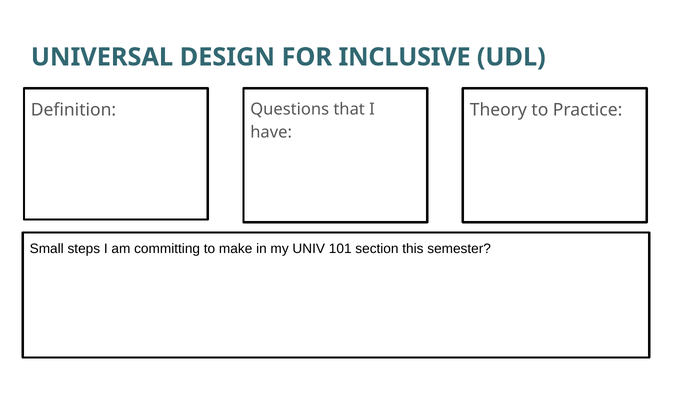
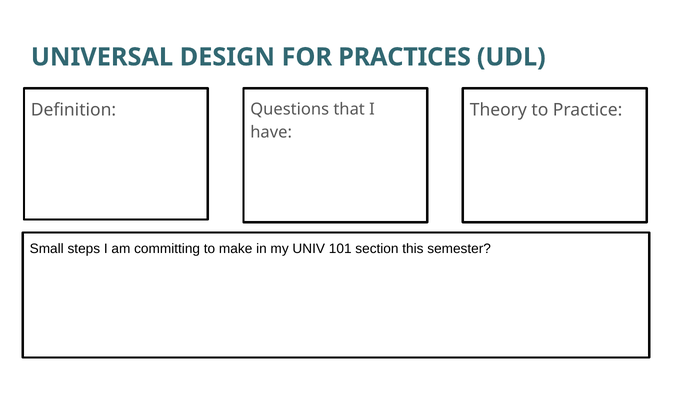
INCLUSIVE: INCLUSIVE -> PRACTICES (405, 57)
